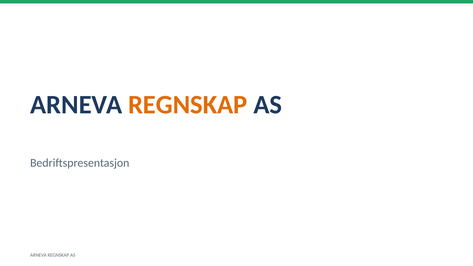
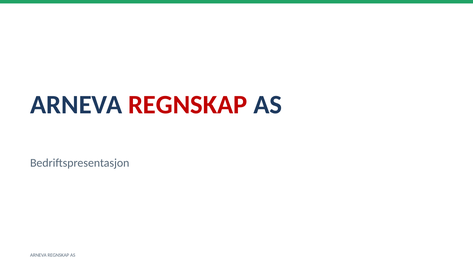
REGNSKAP colour: orange -> red (188, 105)
